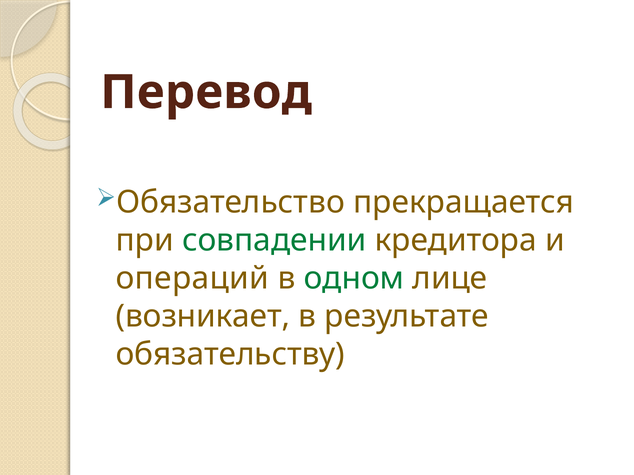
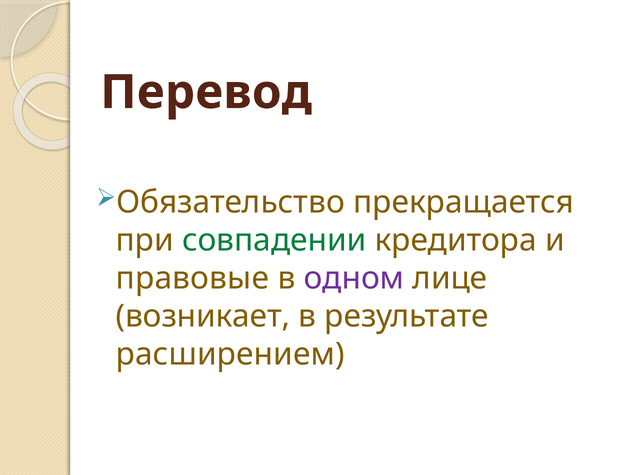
операций: операций -> правовые (192, 279)
одном colour: green -> purple (354, 279)
обязательству: обязательству -> расширением (230, 355)
